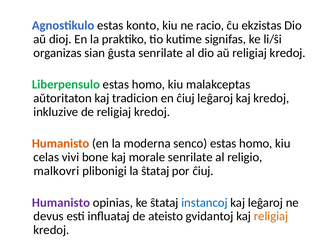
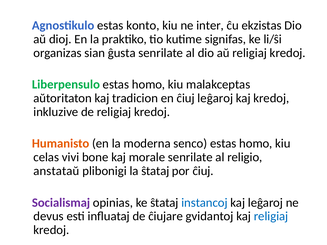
racio: racio -> inter (210, 25)
malkovri: malkovri -> anstataŭ (56, 171)
Humanisto: Humanisto -> Socialismaj (61, 203)
ateisto: ateisto -> ĉiujare (166, 217)
religiaj colour: orange -> blue (271, 217)
